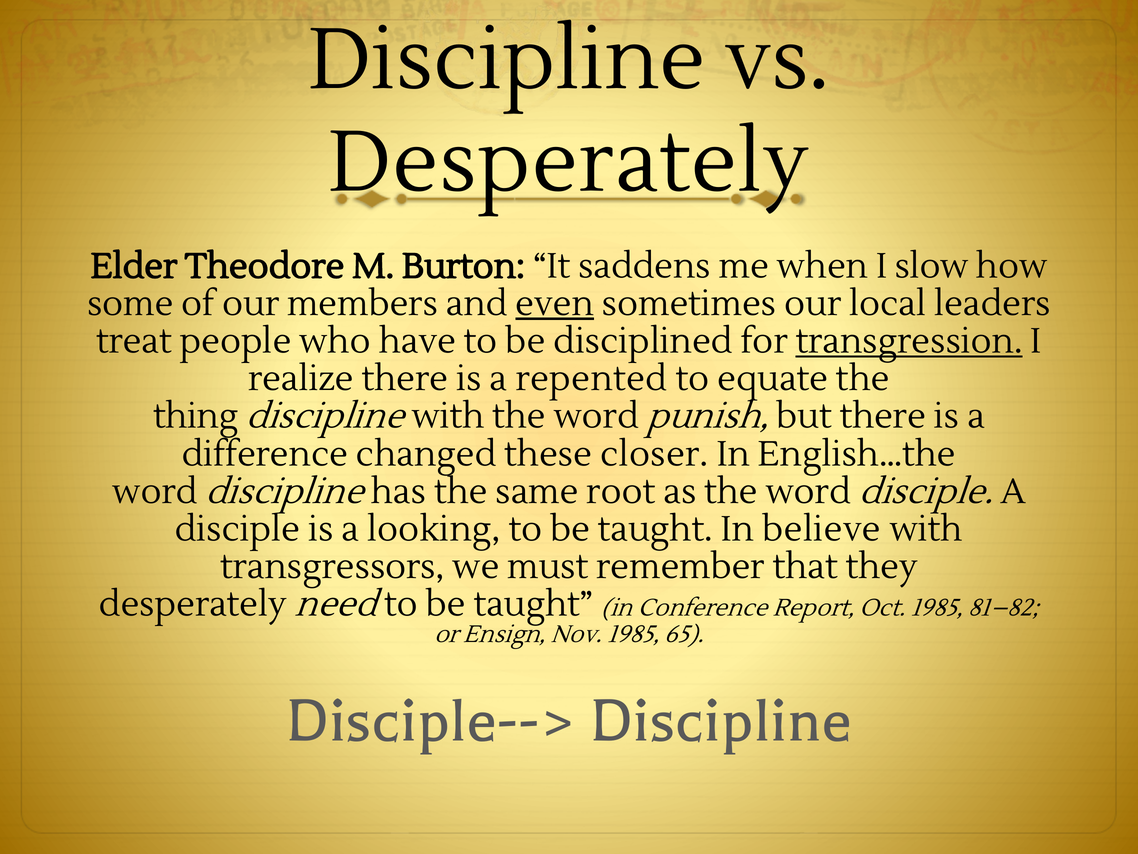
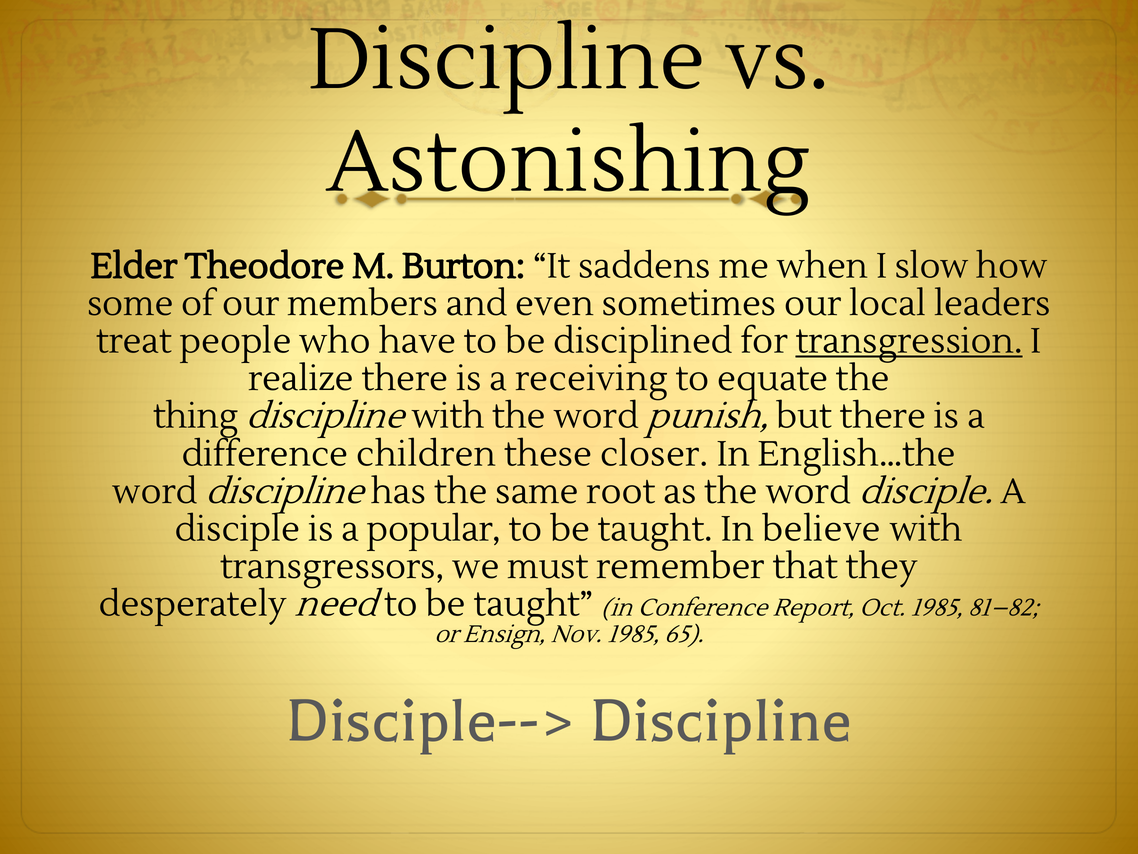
Desperately: Desperately -> Astonishing (569, 162)
even underline: present -> none (555, 304)
repented: repented -> receiving (591, 379)
changed: changed -> children (426, 454)
looking: looking -> popular (434, 529)
